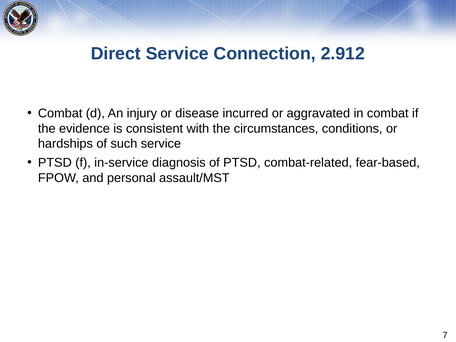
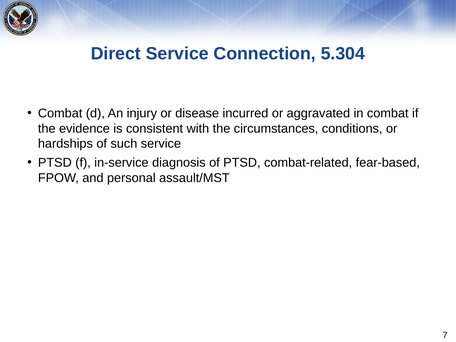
2.912: 2.912 -> 5.304 (343, 54)
